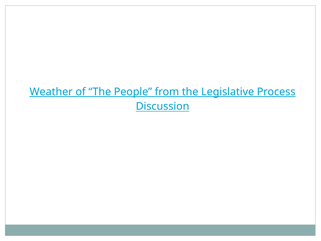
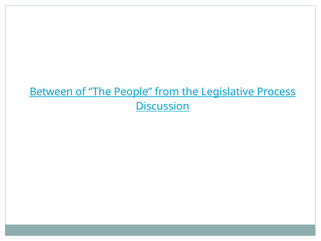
Weather: Weather -> Between (51, 92)
